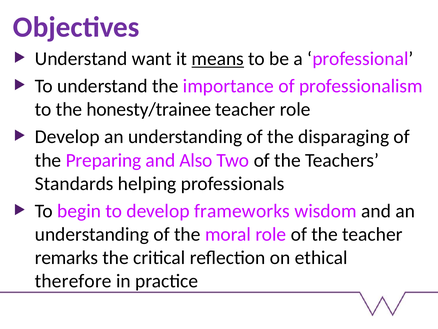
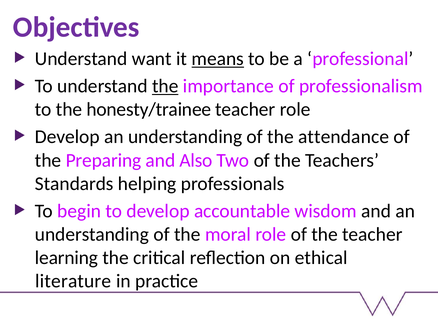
the underline: none -> present (165, 86)
disparaging: disparaging -> attendance (344, 137)
frameworks: frameworks -> accountable (242, 211)
remarks: remarks -> learning (67, 257)
therefore: therefore -> literature (73, 281)
